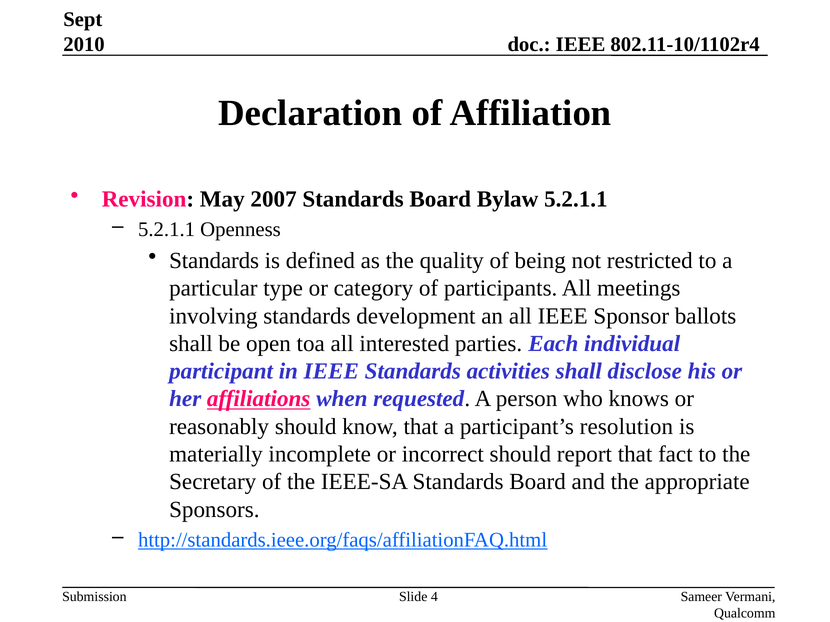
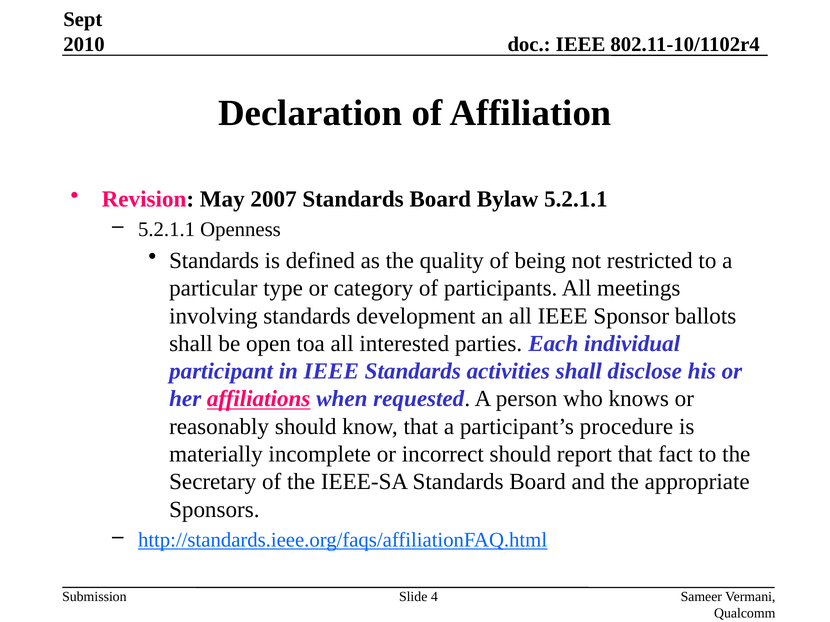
resolution: resolution -> procedure (626, 427)
